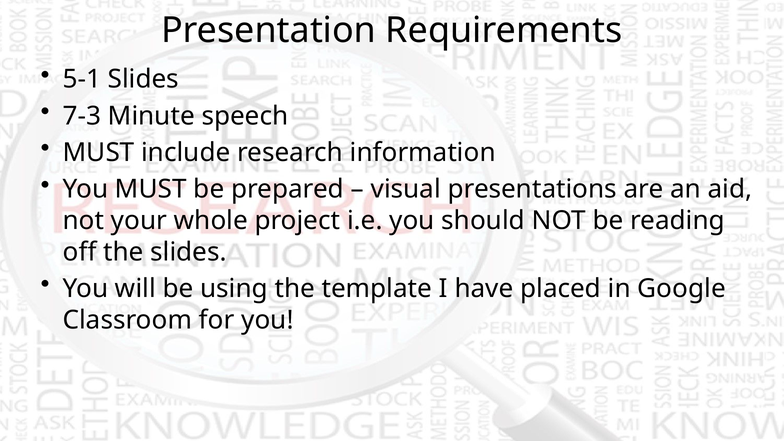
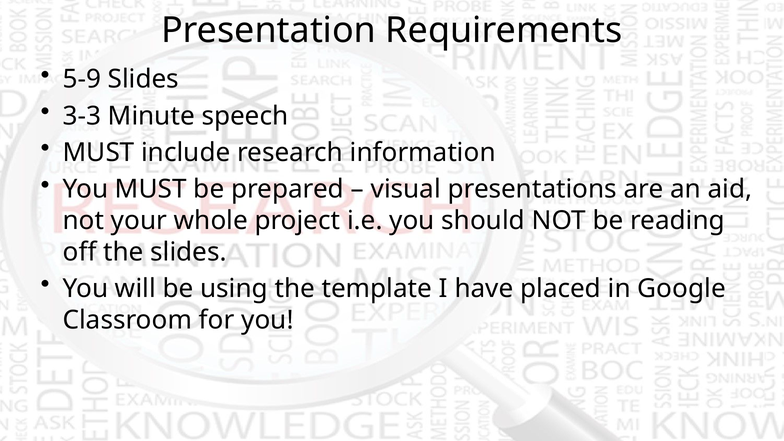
5-1: 5-1 -> 5-9 (82, 79)
7-3: 7-3 -> 3-3 (82, 116)
